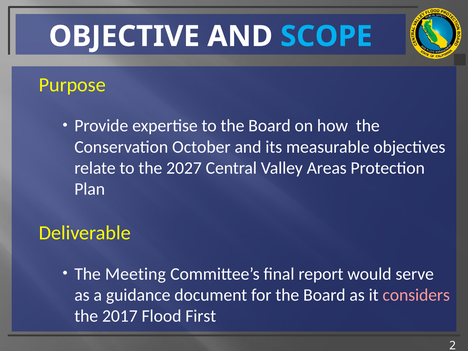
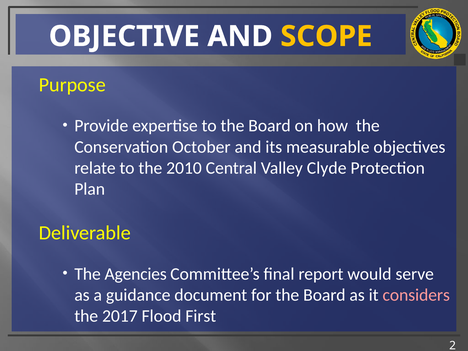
SCOPE colour: light blue -> yellow (326, 36)
2027: 2027 -> 2010 (184, 168)
Areas: Areas -> Clyde (327, 168)
Meeting: Meeting -> Agencies (136, 274)
